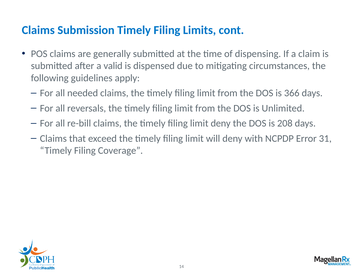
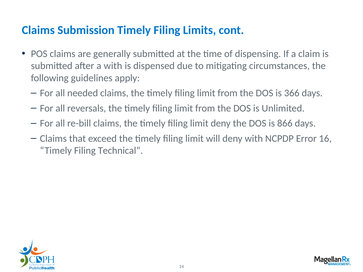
a valid: valid -> with (113, 66)
208: 208 -> 866 (285, 123)
31: 31 -> 16 (325, 139)
Coverage: Coverage -> Technical (120, 151)
